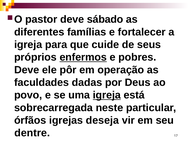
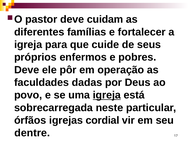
sábado: sábado -> cuidam (105, 19)
enfermos underline: present -> none (83, 57)
deseja: deseja -> cordial (102, 120)
